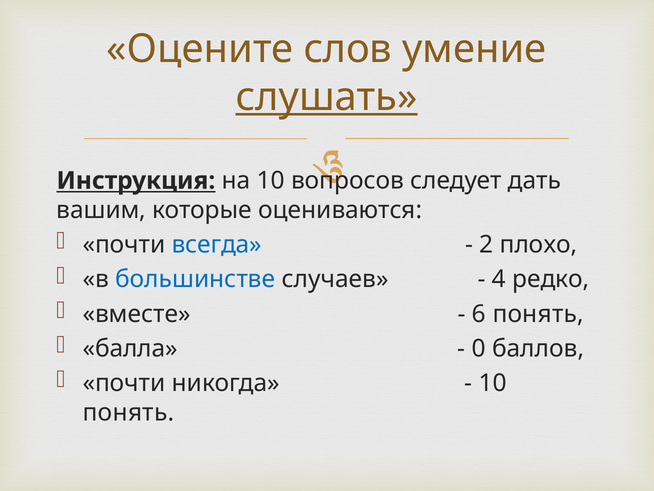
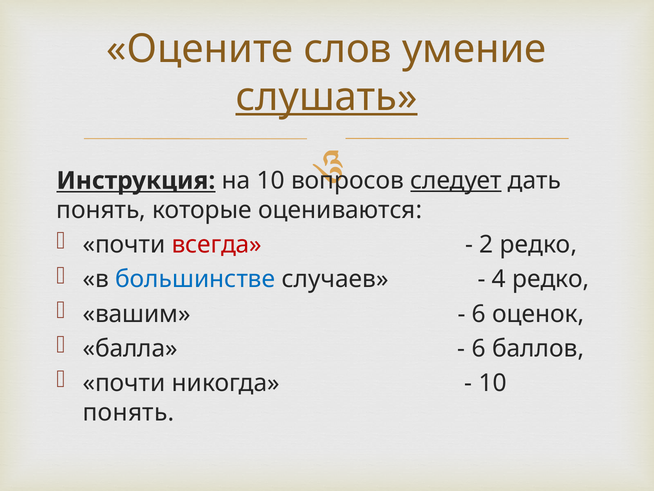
следует underline: none -> present (456, 180)
вашим: вашим -> понять (101, 210)
всегда colour: blue -> red (217, 244)
2 плохо: плохо -> редко (538, 244)
вместе: вместе -> вашим (137, 314)
6 понять: понять -> оценок (538, 314)
0: 0 -> 6 (479, 348)
